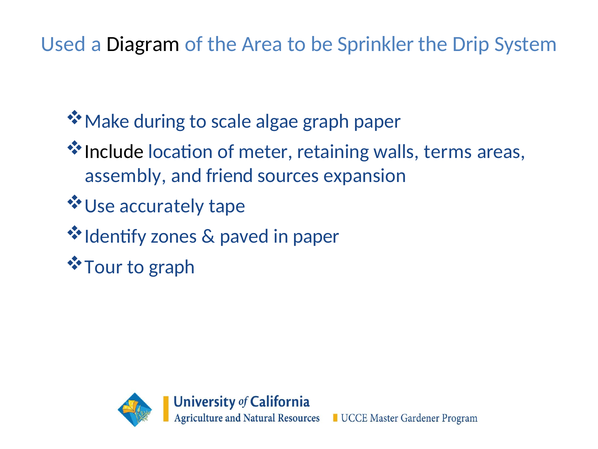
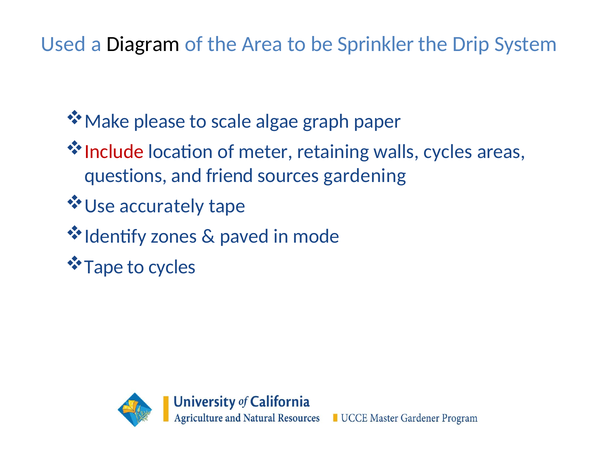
during: during -> please (160, 121)
Include colour: black -> red (114, 151)
walls terms: terms -> cycles (448, 151)
assembly: assembly -> questions (126, 175)
expansion: expansion -> gardening (365, 175)
in paper: paper -> mode (316, 236)
Tour: Tour -> Tape (104, 266)
to graph: graph -> cycles (172, 266)
